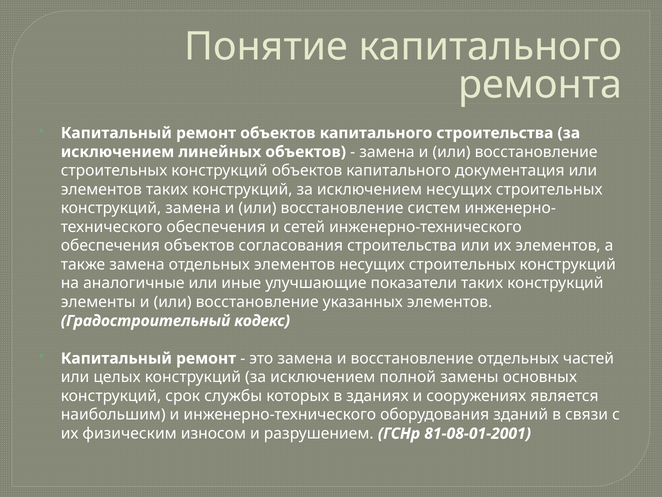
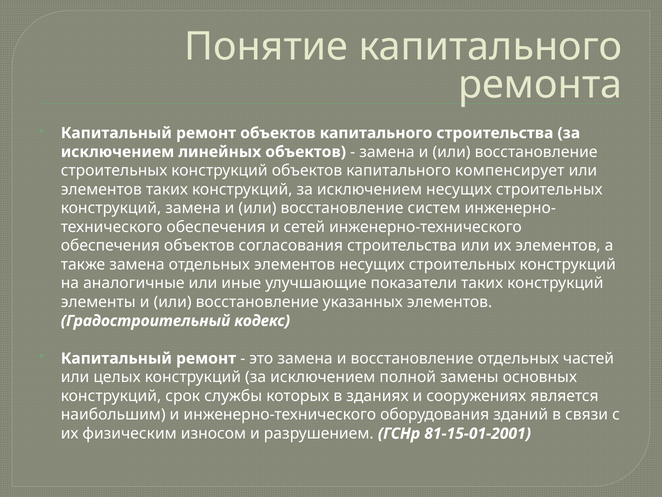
документация: документация -> компенсирует (510, 170)
81-08-01-2001: 81-08-01-2001 -> 81-15-01-2001 (478, 433)
